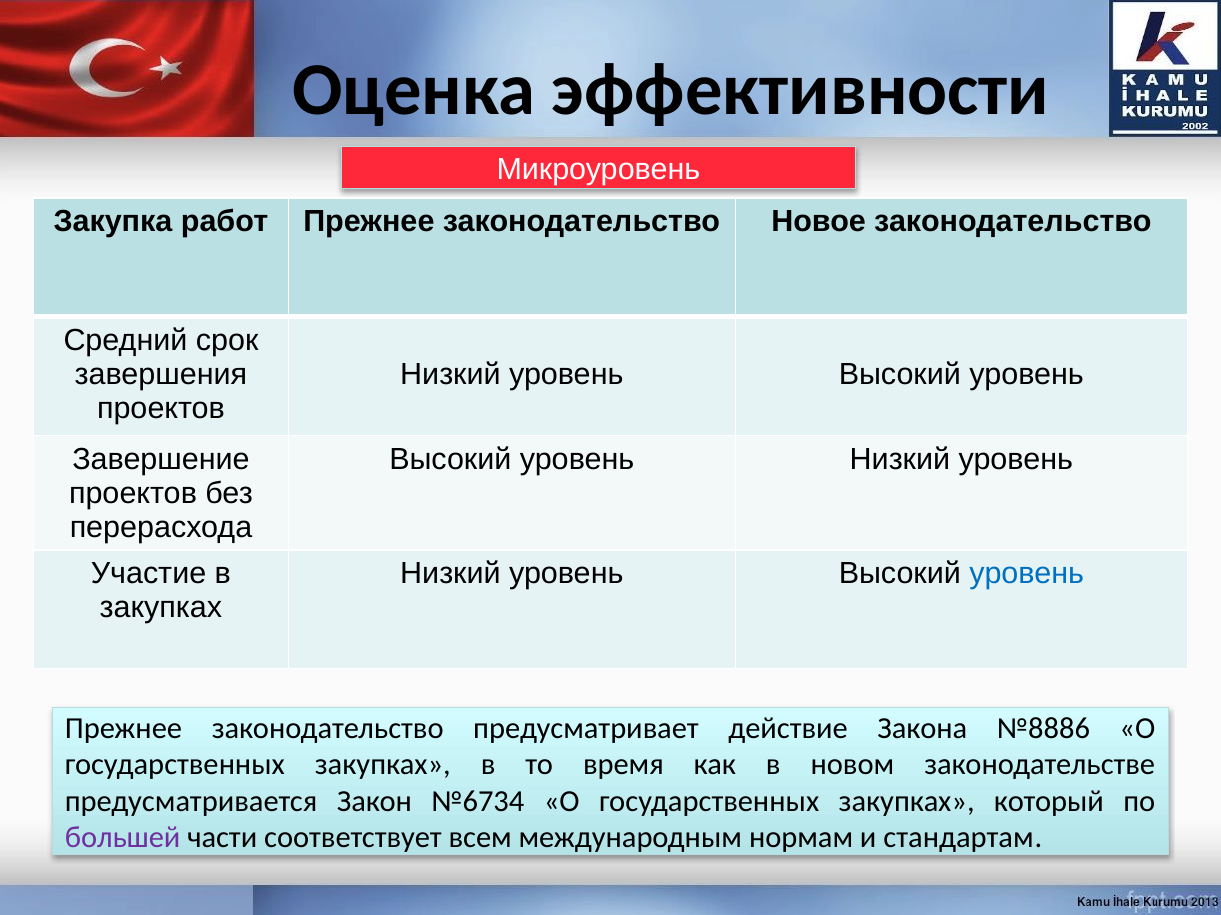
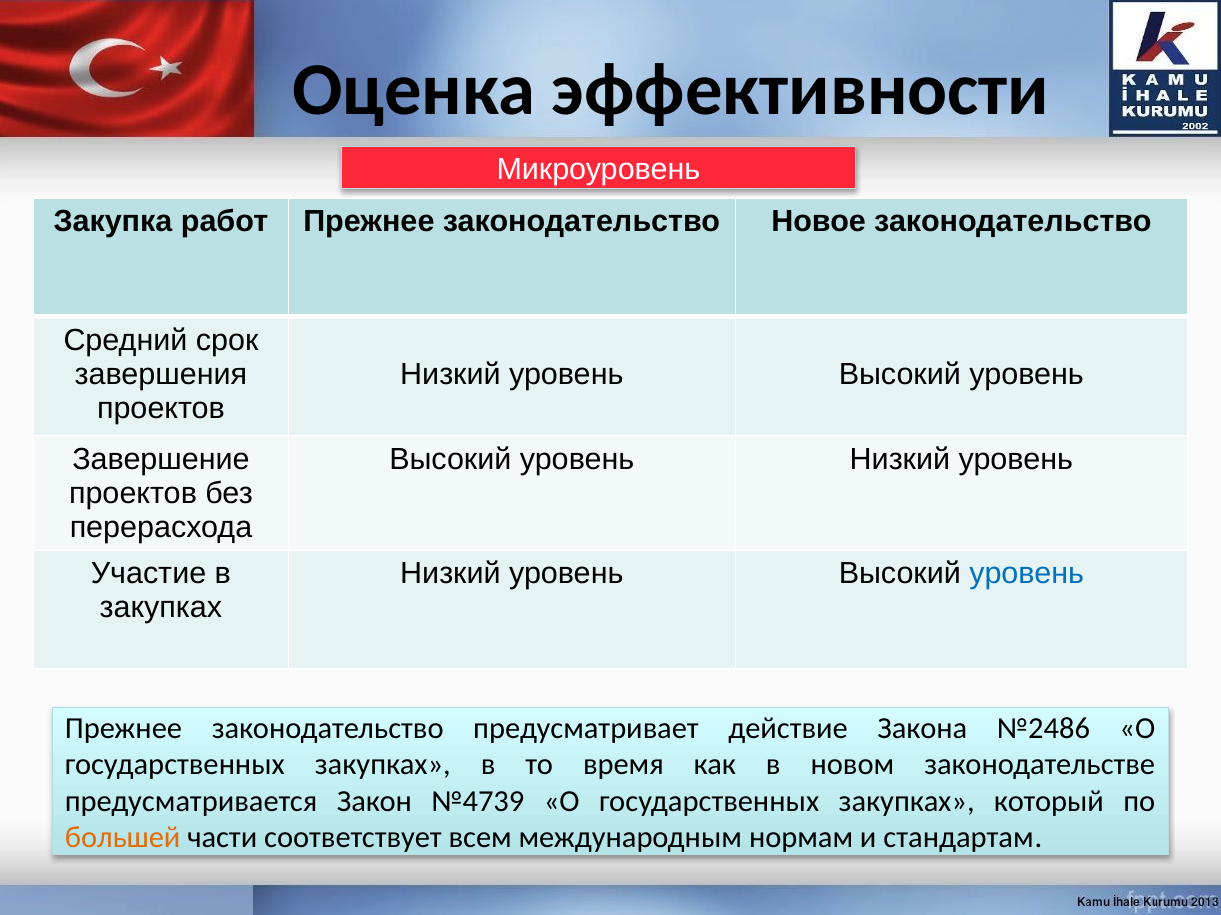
№8886: №8886 -> №2486 (1043, 729)
№6734: №6734 -> №4739 (478, 802)
большей colour: purple -> orange (123, 838)
